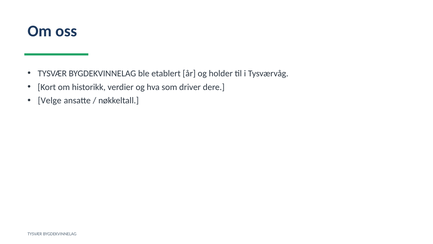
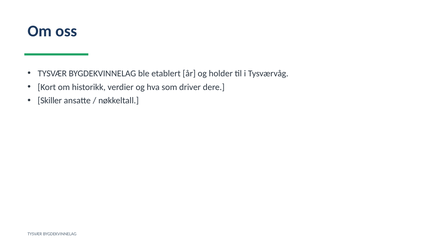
Velge: Velge -> Skiller (50, 100)
